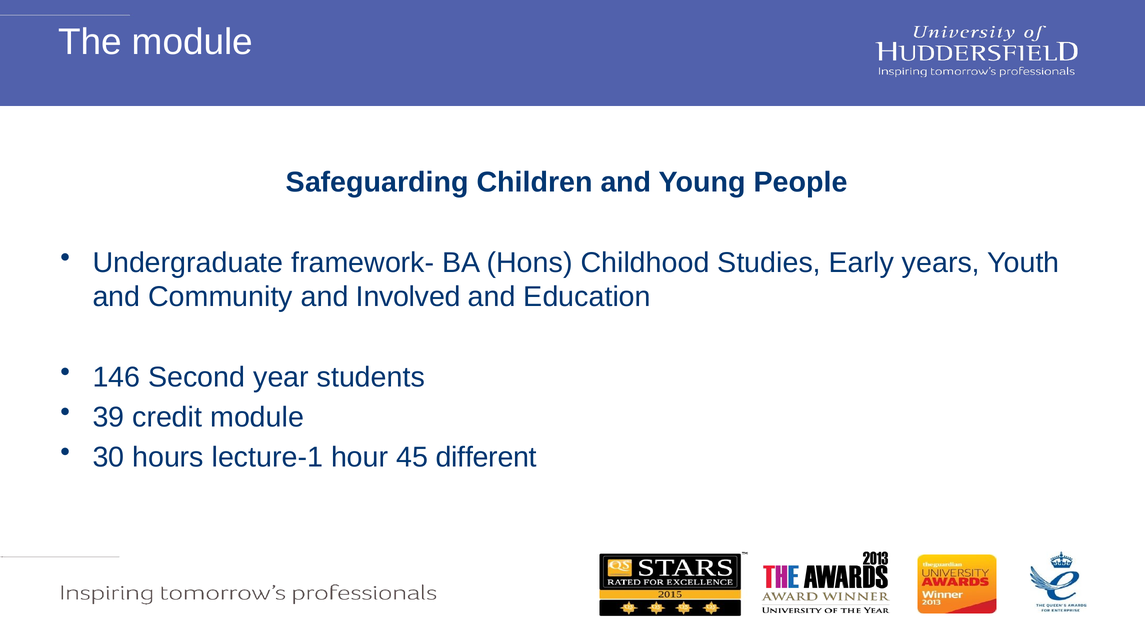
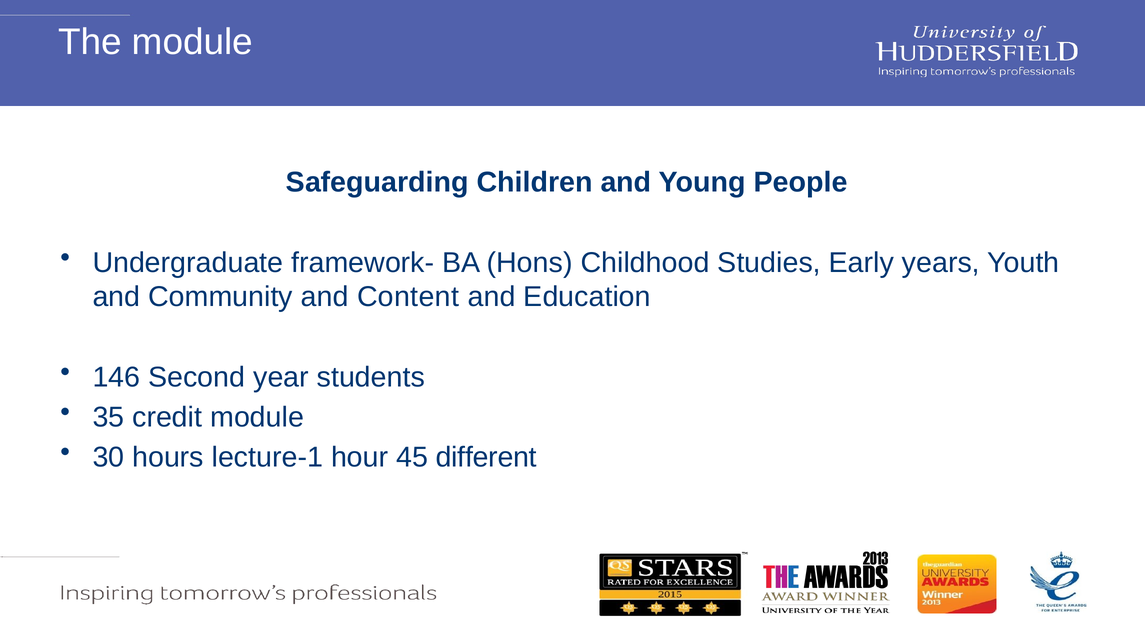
Involved: Involved -> Content (408, 297)
39: 39 -> 35 (108, 417)
